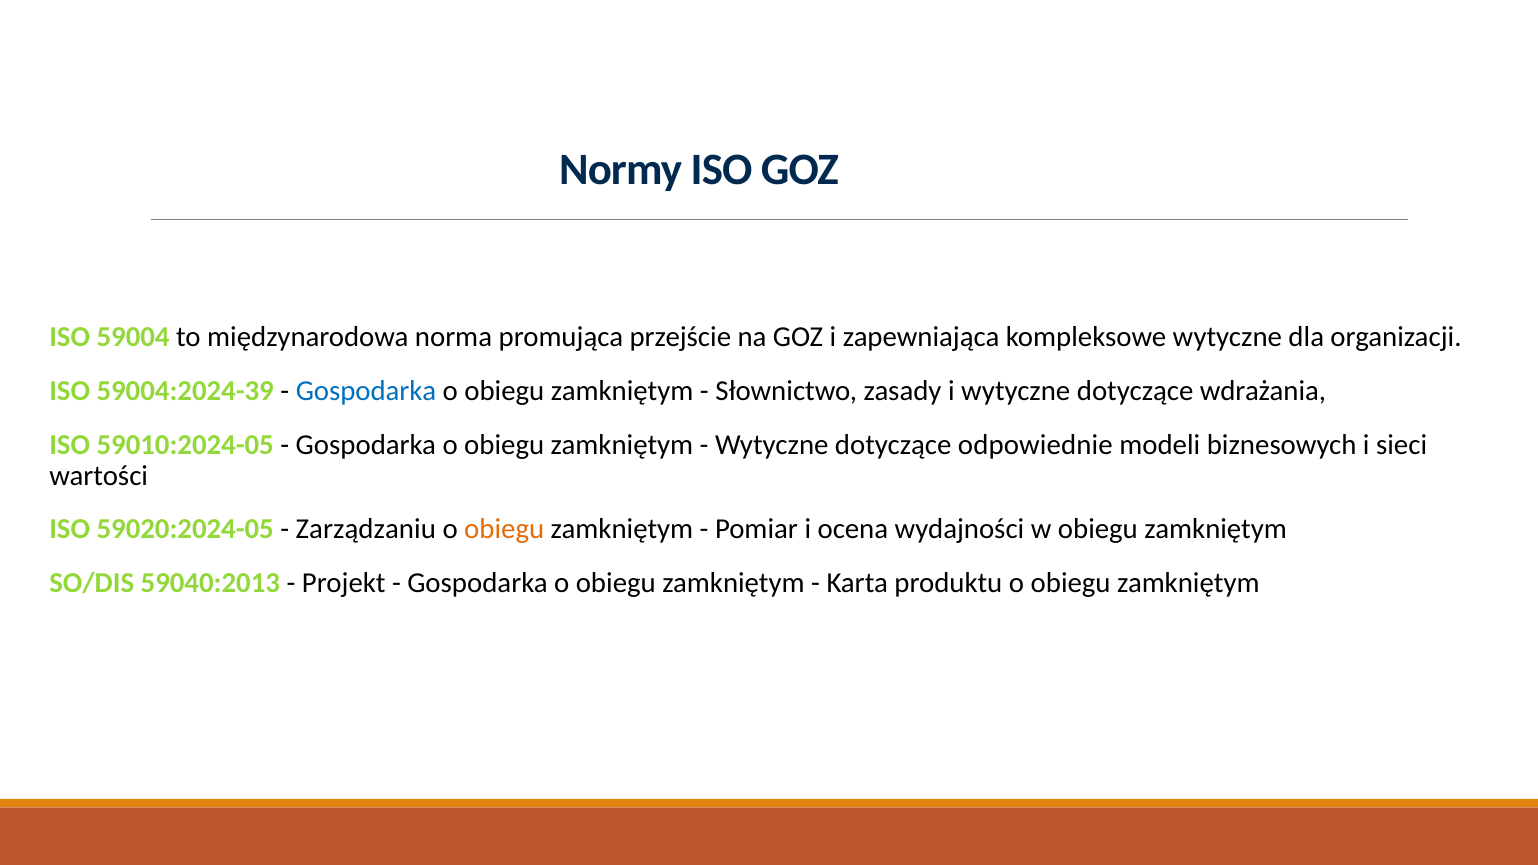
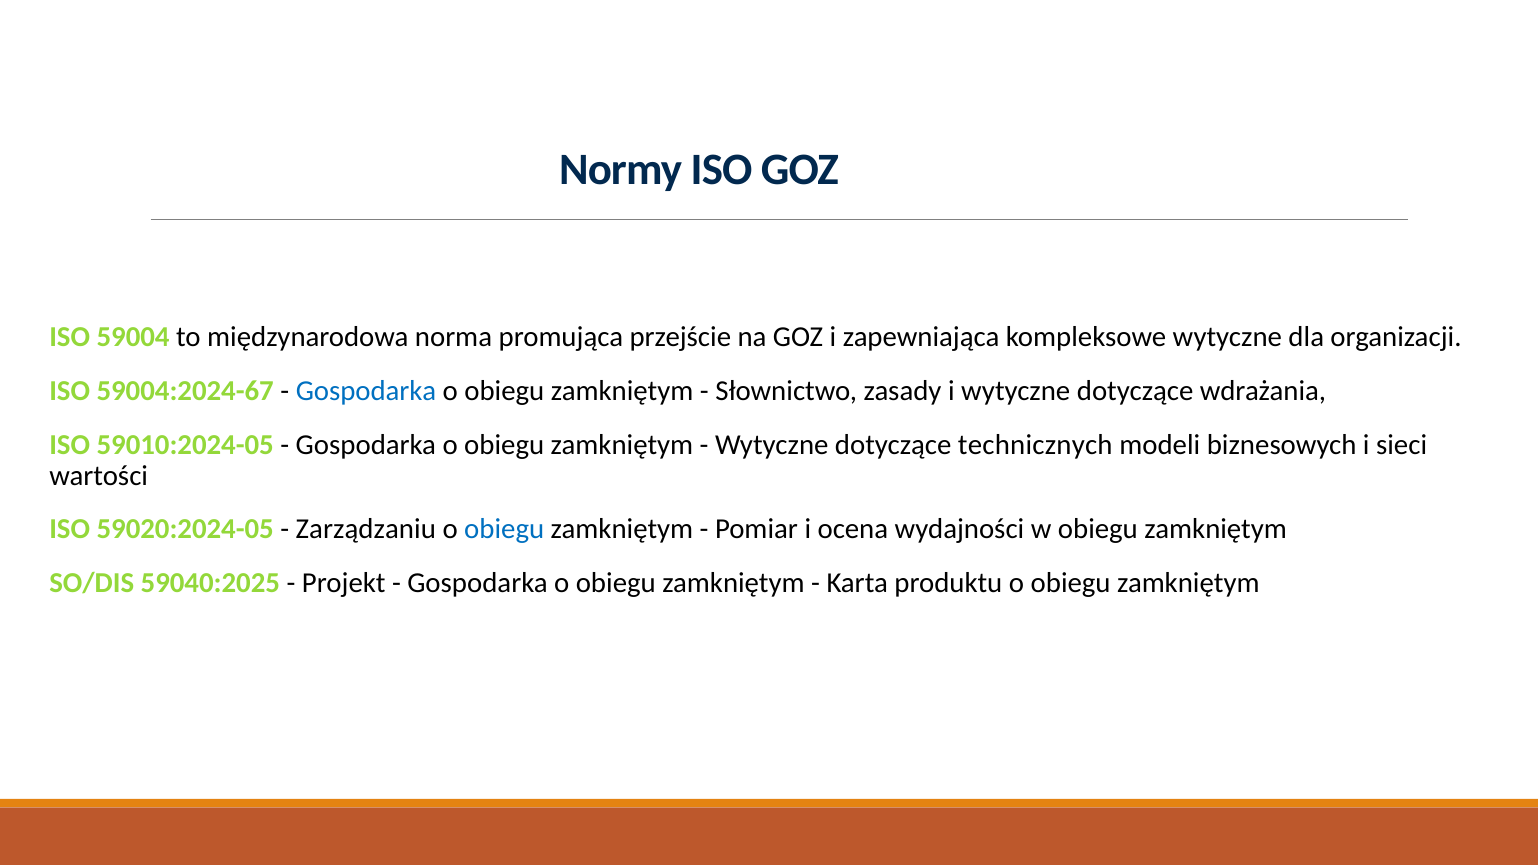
59004:2024-39: 59004:2024-39 -> 59004:2024-67 (185, 391)
odpowiednie: odpowiednie -> technicznych (1035, 445)
obiegu colour: orange -> blue (504, 529)
59040:2013: 59040:2013 -> 59040:2025 (210, 583)
